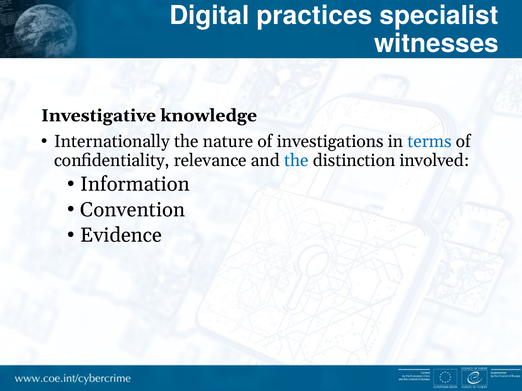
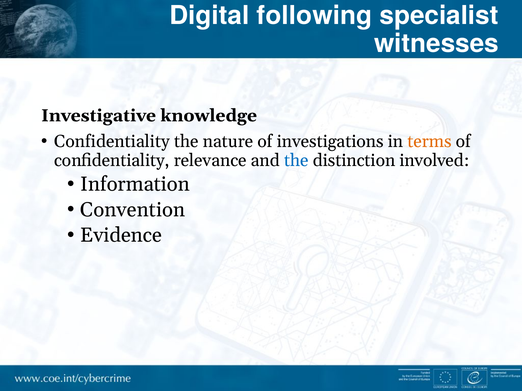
practices: practices -> following (314, 16)
Internationally: Internationally -> Confidentiality (112, 142)
terms colour: blue -> orange (430, 142)
